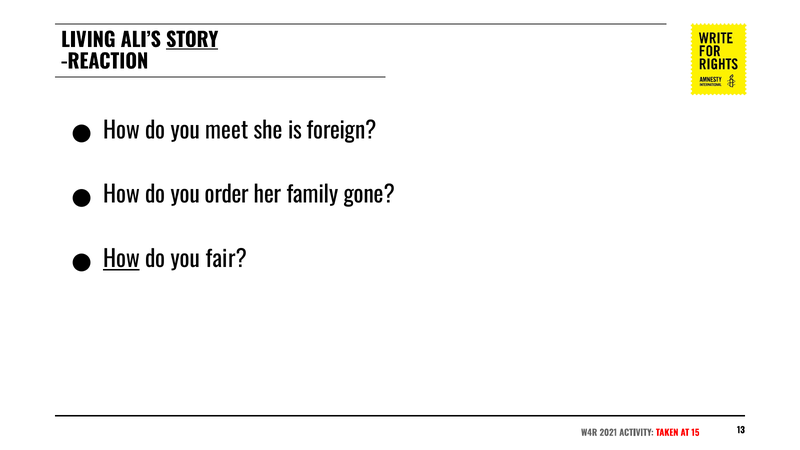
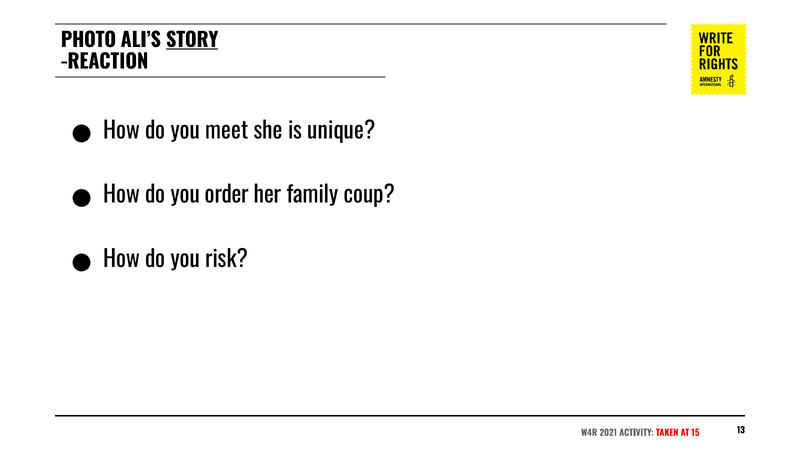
LIVING: LIVING -> PHOTO (88, 40)
foreign: foreign -> unique (341, 131)
gone: gone -> coup (369, 195)
How underline: present -> none (121, 260)
fair: fair -> risk (227, 260)
